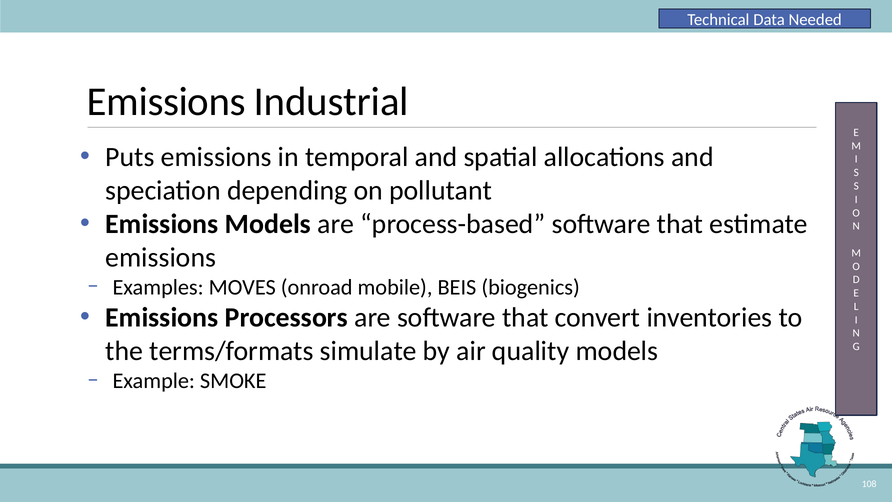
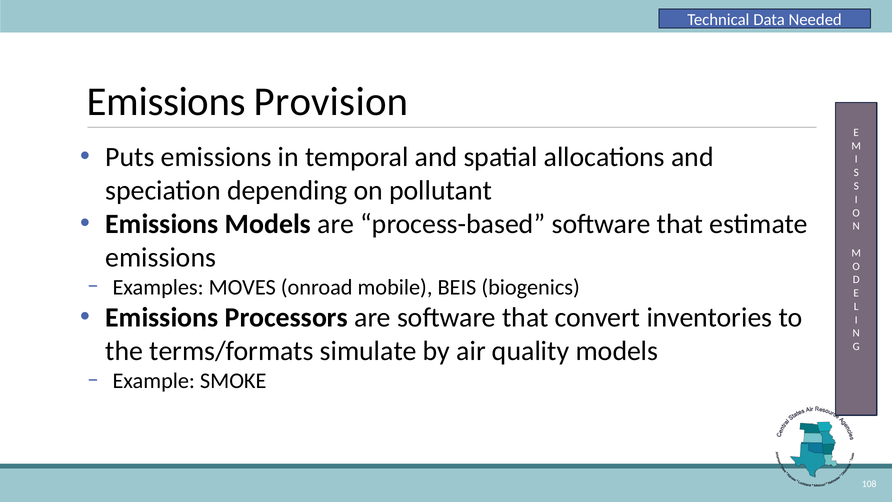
Industrial: Industrial -> Provision (331, 102)
